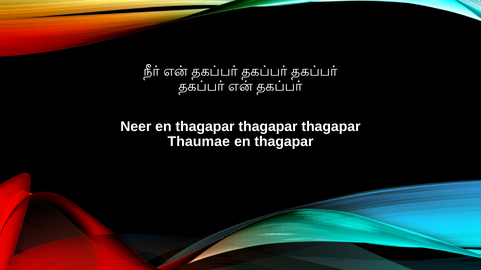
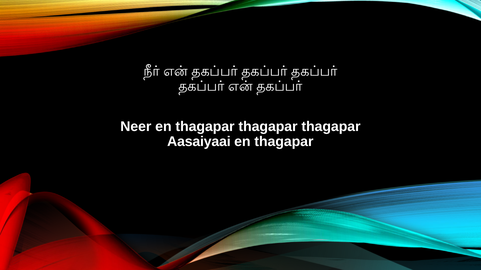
Thaumae: Thaumae -> Aasaiyaai (199, 142)
